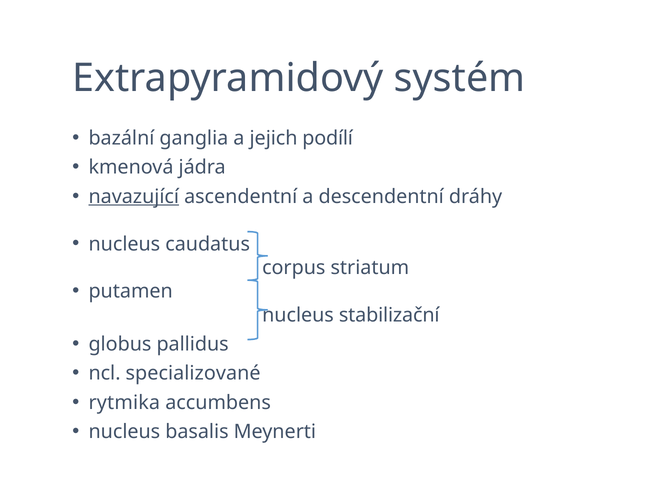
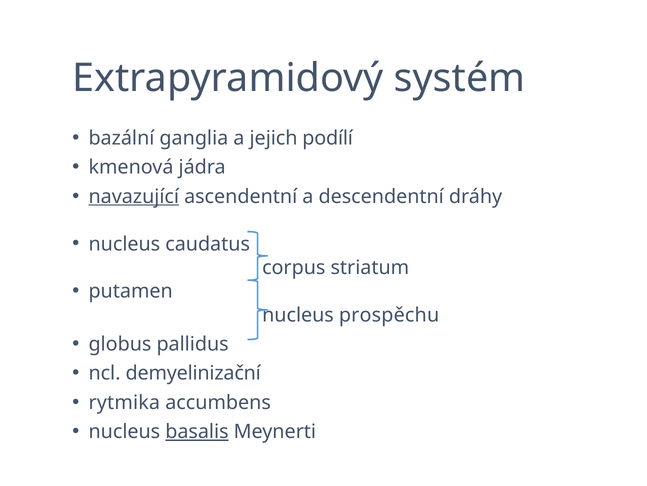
stabilizační: stabilizační -> prospěchu (389, 315)
specializované: specializované -> demyelinizační (193, 373)
basalis underline: none -> present (197, 431)
